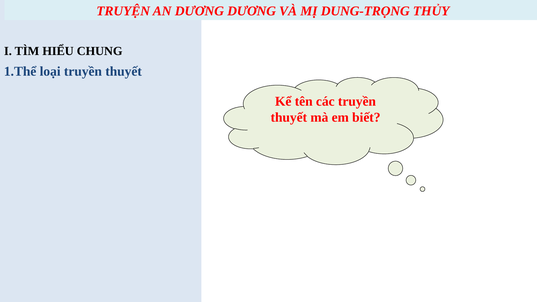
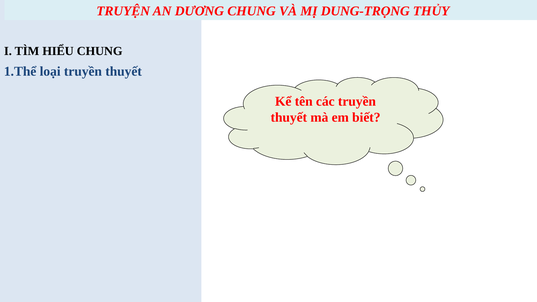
DƯƠNG DƯƠNG: DƯƠNG -> CHUNG (252, 11)
